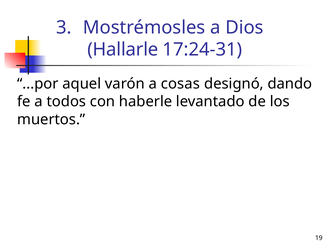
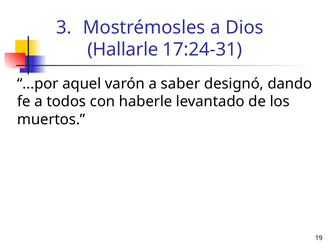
cosas: cosas -> saber (180, 84)
